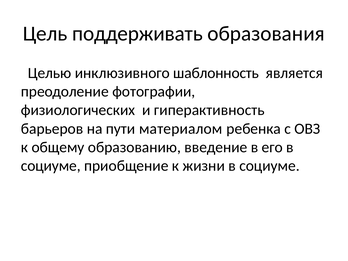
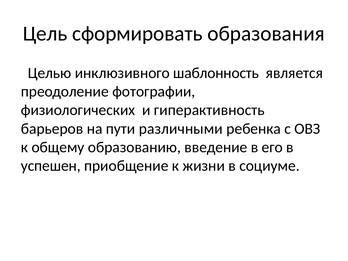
поддерживать: поддерживать -> сформировать (137, 34)
материалом: материалом -> различными (181, 129)
социуме: социуме -> успешен (51, 166)
